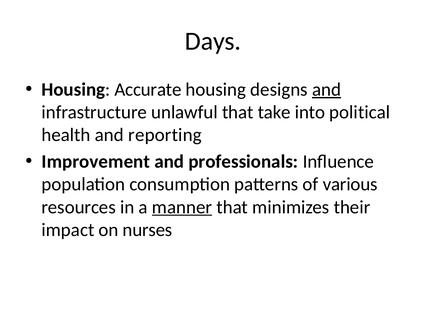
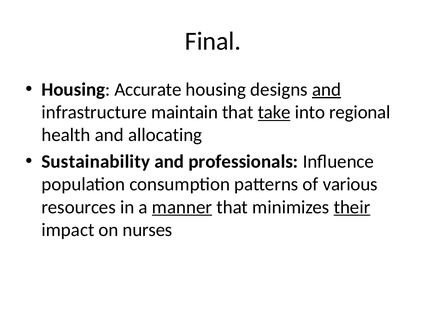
Days: Days -> Final (213, 41)
unlawful: unlawful -> maintain (185, 112)
take underline: none -> present (274, 112)
political: political -> regional (360, 112)
reporting: reporting -> allocating (165, 135)
Improvement: Improvement -> Sustainability (96, 161)
their underline: none -> present (352, 207)
